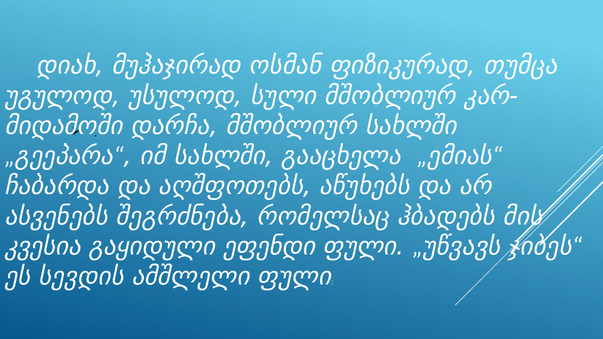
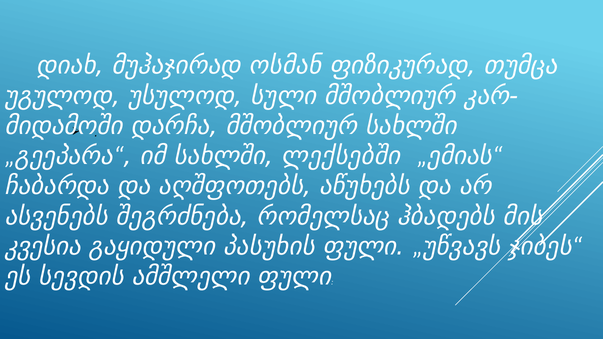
გააცხელა: გააცხელა -> ლექსებში (341, 156)
ეფენდი: ეფენდი -> პასუხის (269, 247)
